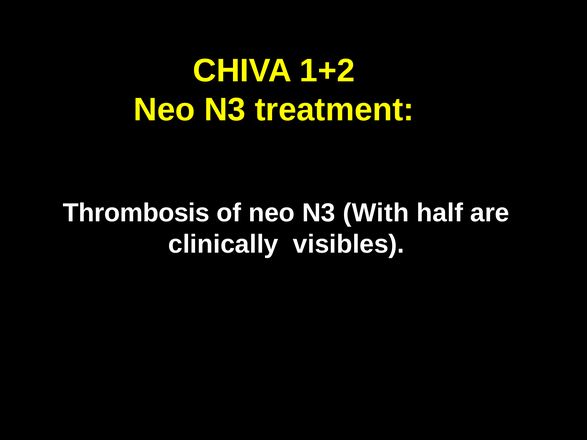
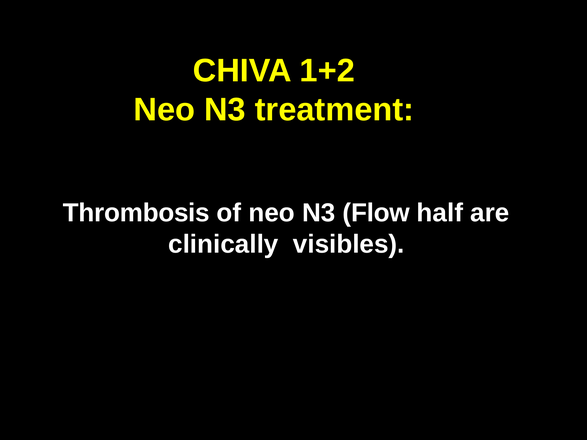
With: With -> Flow (376, 213)
